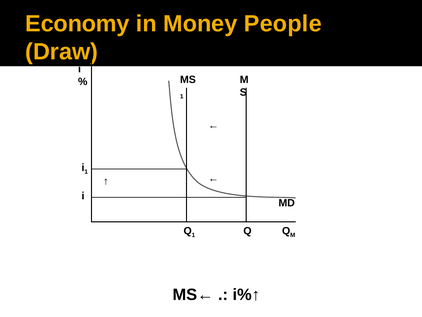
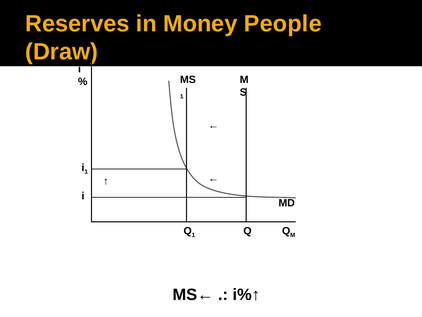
Economy: Economy -> Reserves (77, 24)
